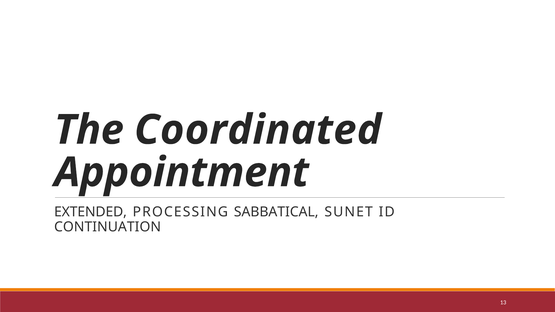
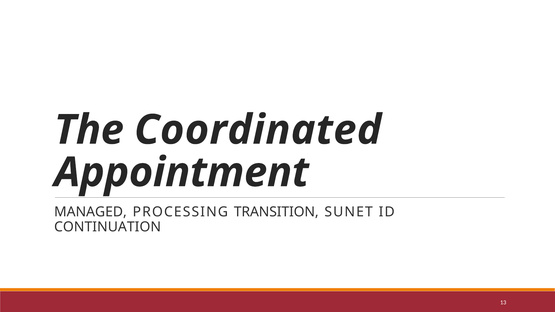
EXTENDED: EXTENDED -> MANAGED (90, 212)
SABBATICAL: SABBATICAL -> TRANSITION (276, 212)
